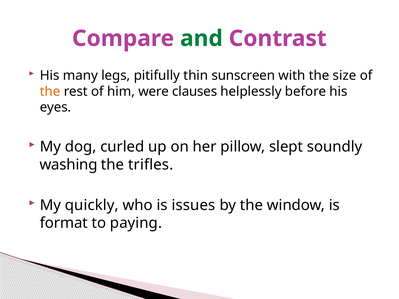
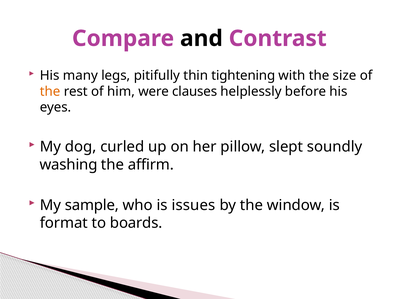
and colour: green -> black (201, 38)
sunscreen: sunscreen -> tightening (243, 76)
trifles: trifles -> affirm (151, 165)
quickly: quickly -> sample (92, 205)
paying: paying -> boards (136, 223)
